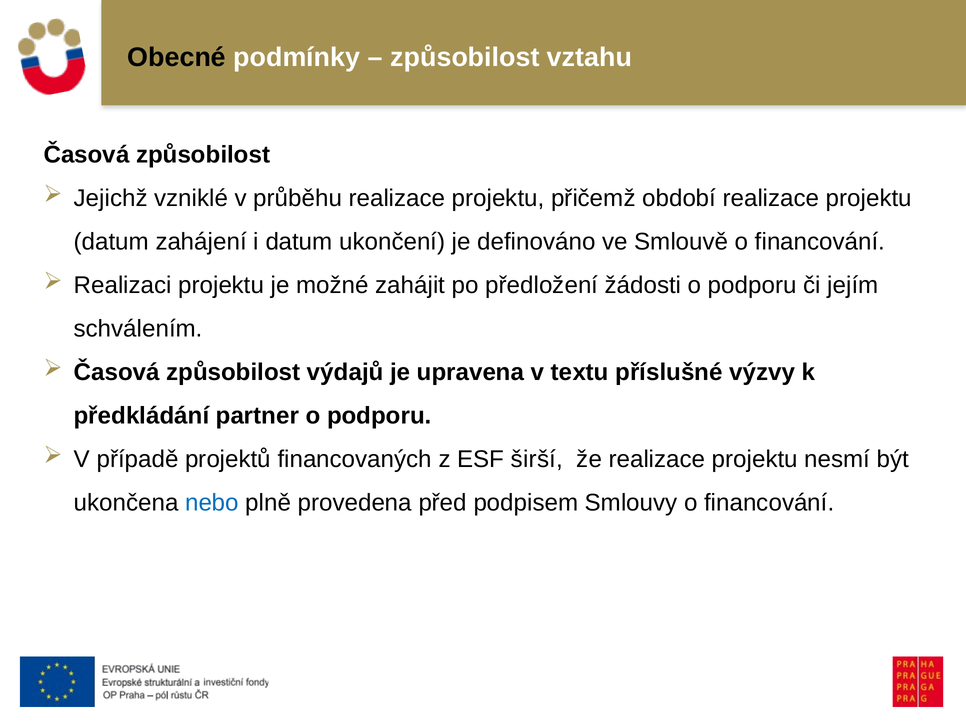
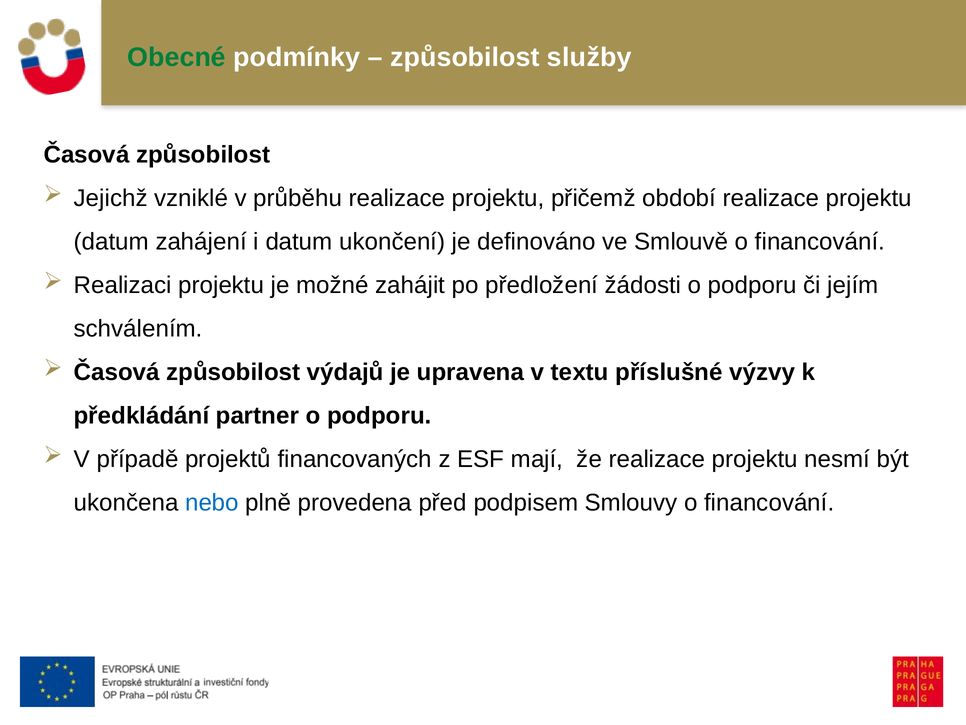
Obecné colour: black -> green (177, 58)
vztahu: vztahu -> služby (589, 58)
širší: širší -> mají (537, 459)
